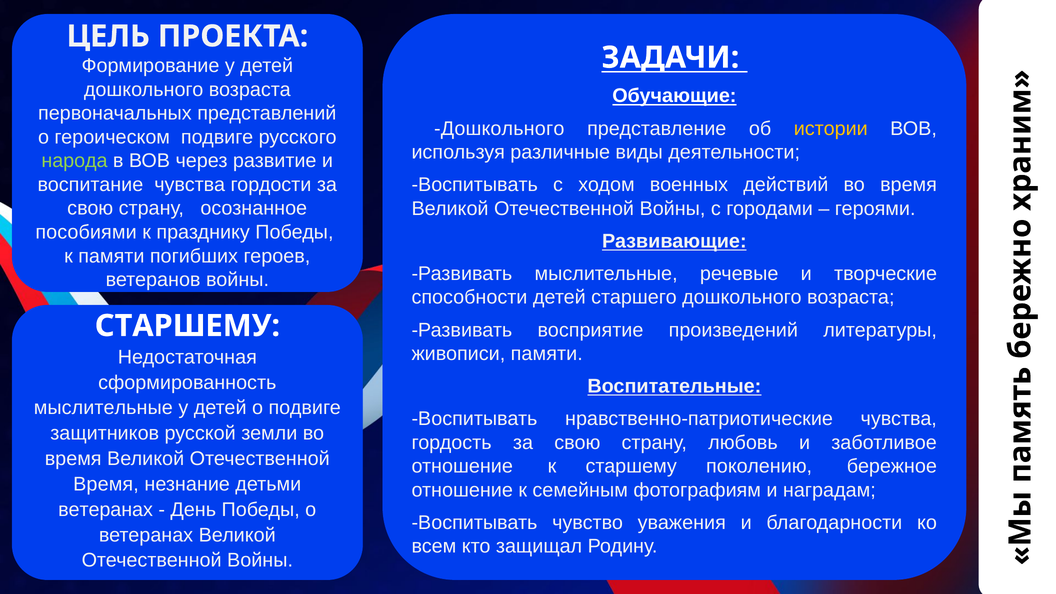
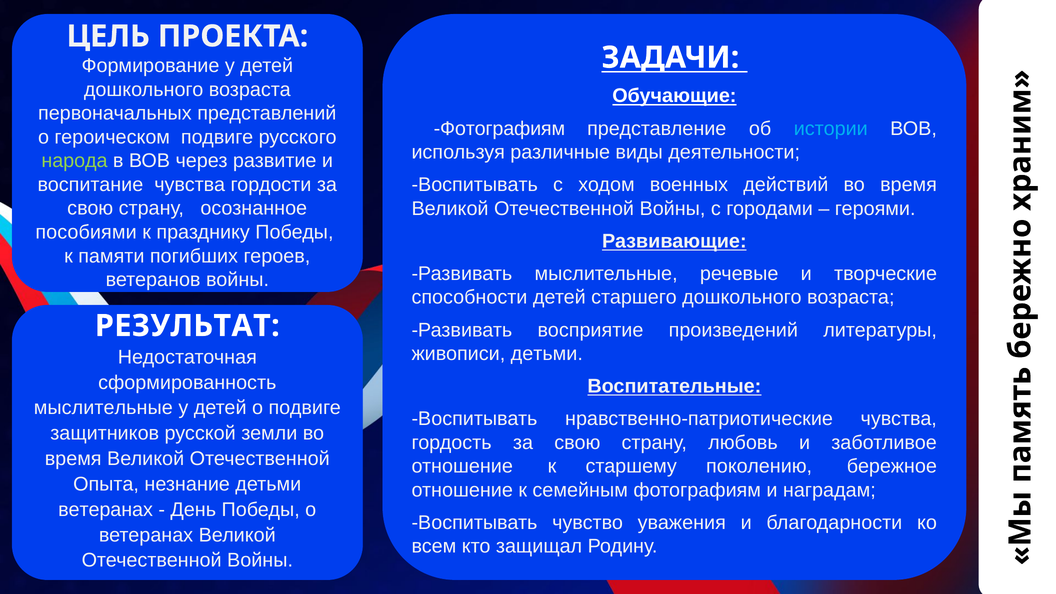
Дошкольного: Дошкольного -> Фотографиям (499, 129)
истории colour: yellow -> light blue (831, 129)
СТАРШЕМУ: СТАРШЕМУ -> РЕЗУЛЬТАТ (187, 326)
живописи памяти: памяти -> детьми (547, 354)
Время: Время -> Опыта (106, 484)
